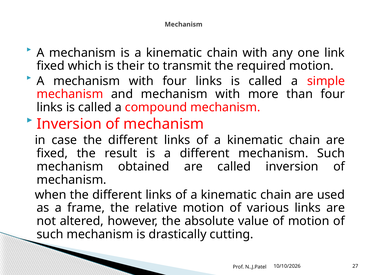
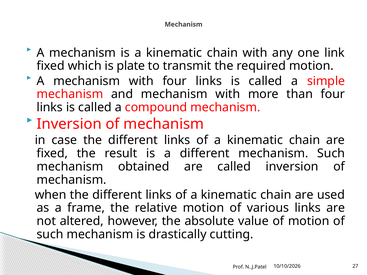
their: their -> plate (131, 66)
